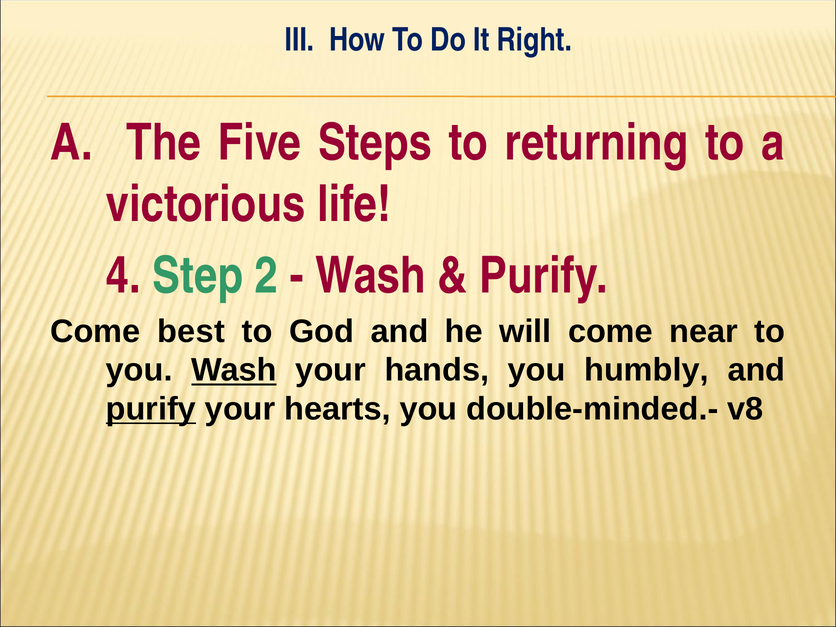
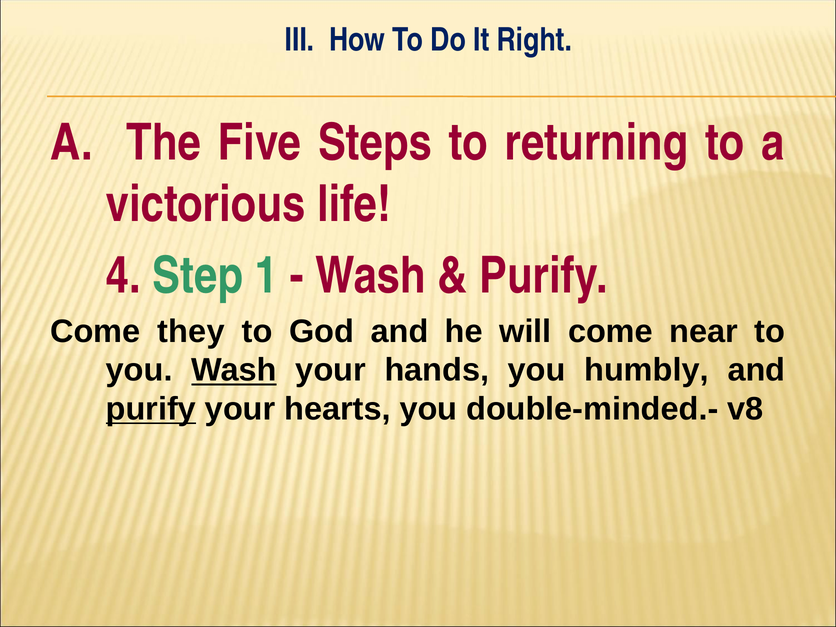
2: 2 -> 1 (266, 276)
best: best -> they (191, 331)
